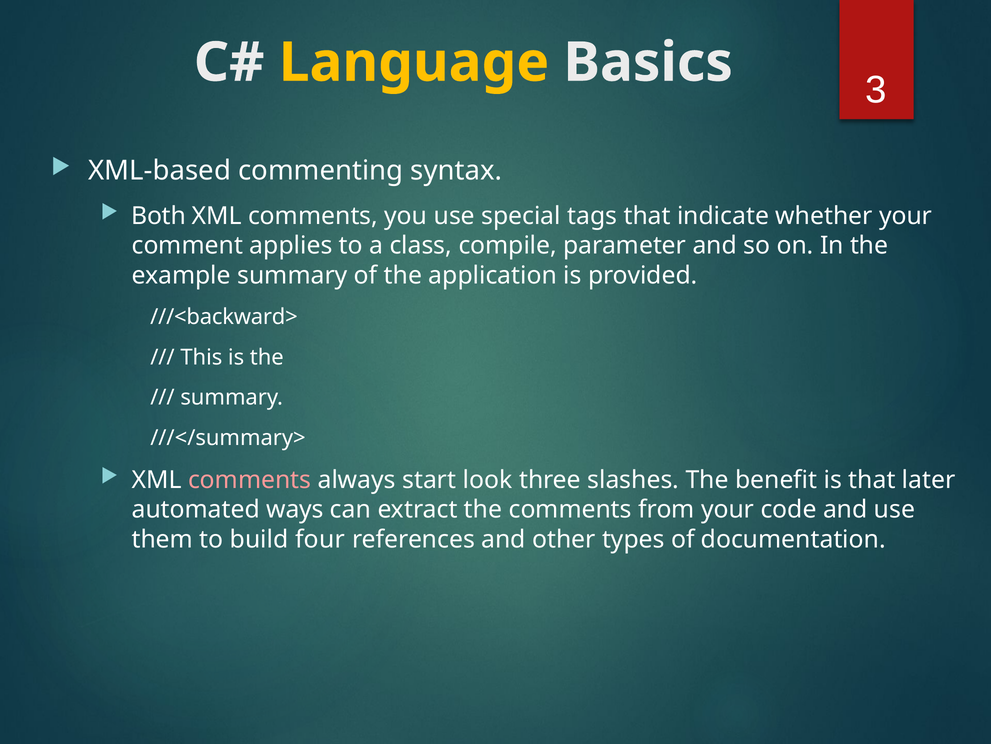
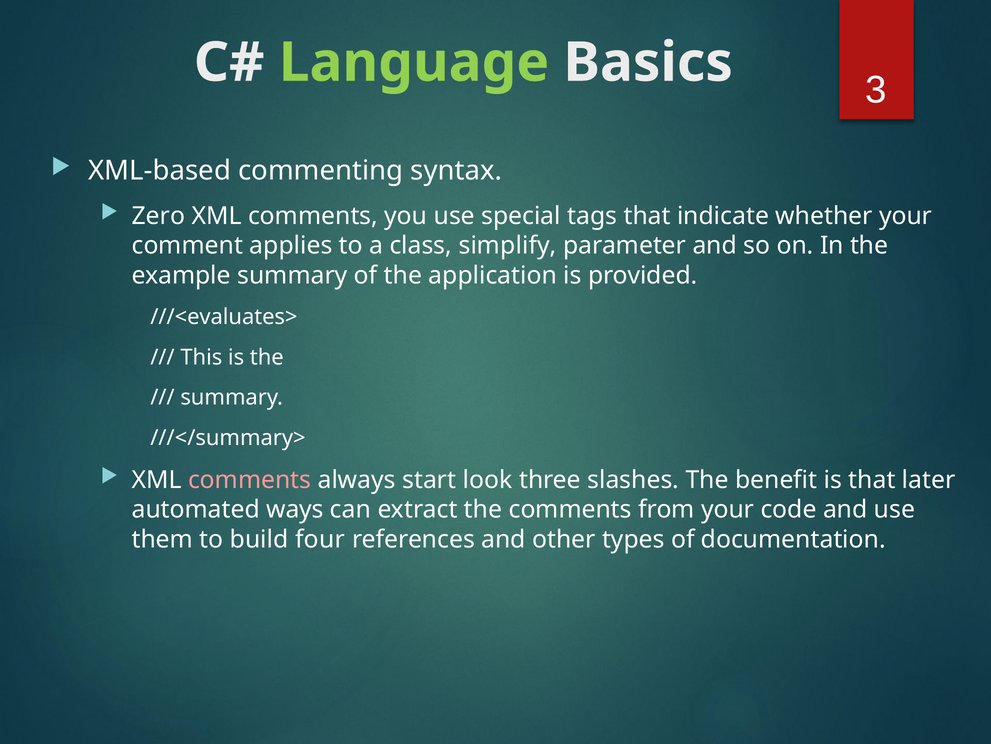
Language colour: yellow -> light green (414, 63)
Both: Both -> Zero (158, 216)
compile: compile -> simplify (508, 245)
///<backward>: ///<backward> -> ///<evaluates> (224, 317)
